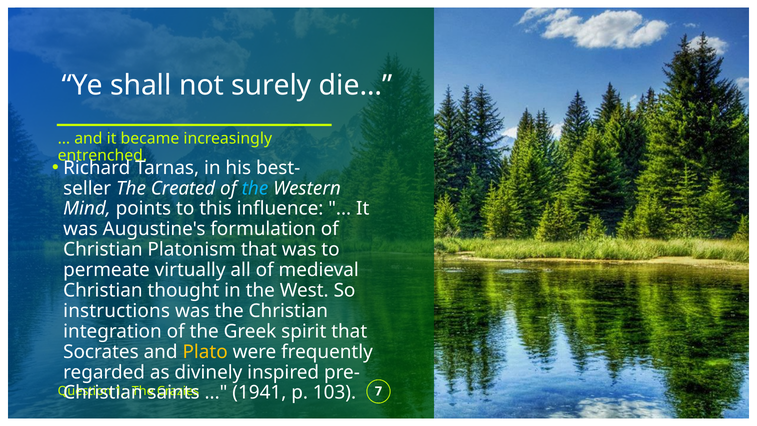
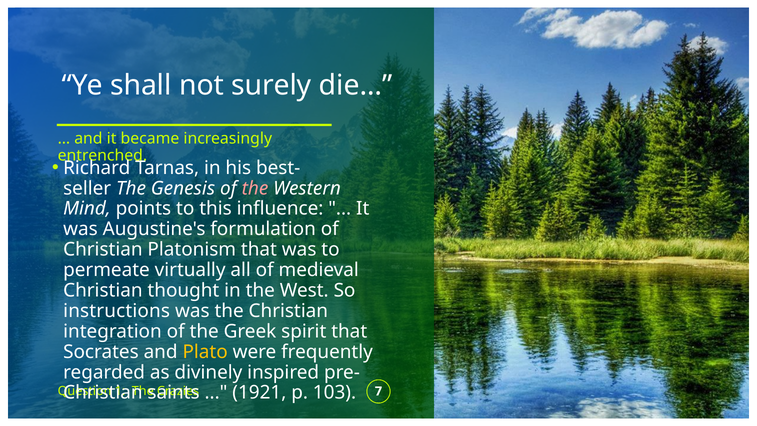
Created: Created -> Genesis (183, 188)
the colour: light blue -> pink (255, 188)
1941: 1941 -> 1921 (259, 393)
